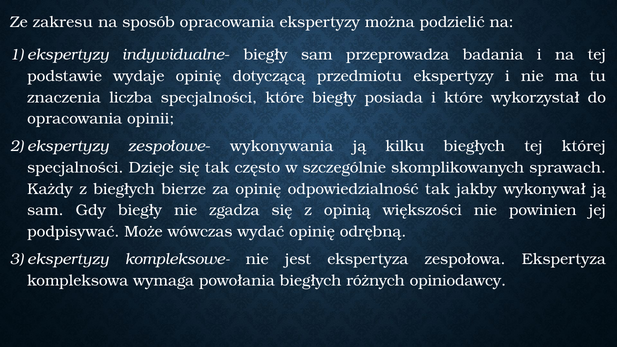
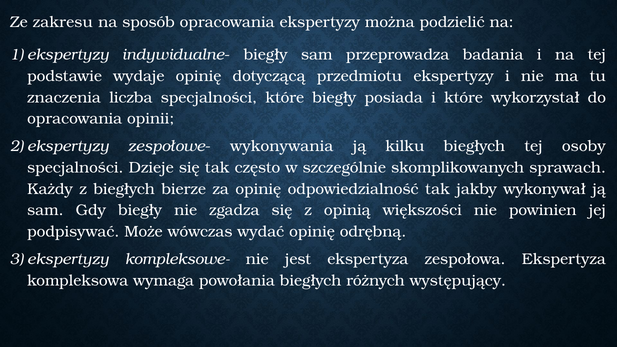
której: której -> osoby (584, 146)
opiniodawcy: opiniodawcy -> występujący (458, 281)
